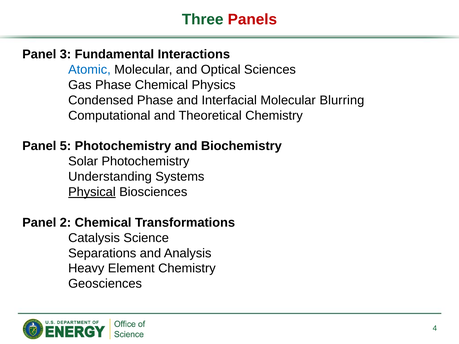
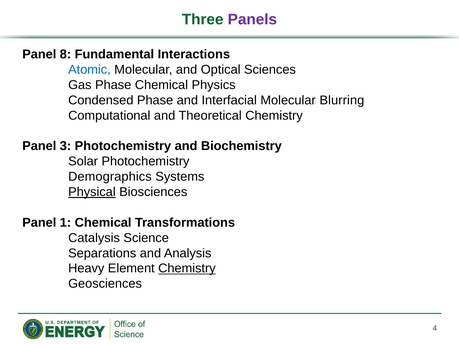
Panels colour: red -> purple (252, 20)
3: 3 -> 8 (65, 54)
5: 5 -> 3 (65, 146)
Understanding: Understanding -> Demographics (110, 177)
2: 2 -> 1 (65, 223)
Chemistry underline: none -> present (187, 269)
